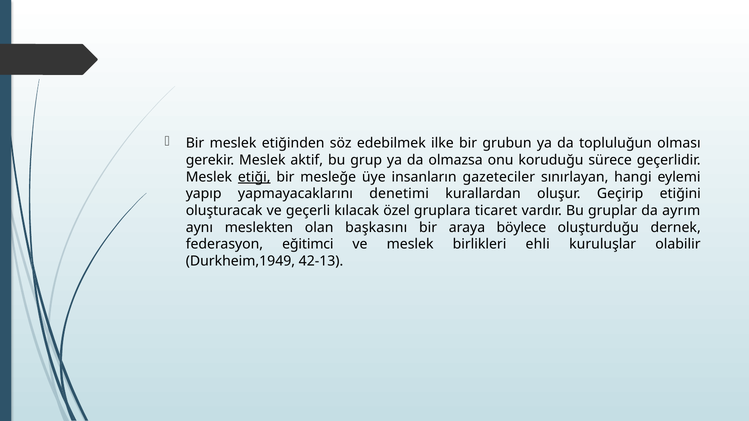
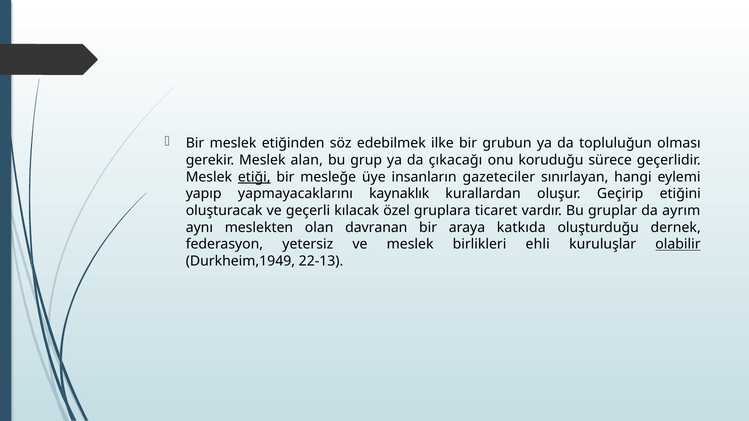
aktif: aktif -> alan (307, 160)
olmazsa: olmazsa -> çıkacağı (456, 160)
denetimi: denetimi -> kaynaklık (399, 194)
başkasını: başkasını -> davranan (376, 228)
böylece: böylece -> katkıda (521, 228)
eğitimci: eğitimci -> yetersiz (308, 244)
olabilir underline: none -> present (678, 244)
42-13: 42-13 -> 22-13 (321, 261)
